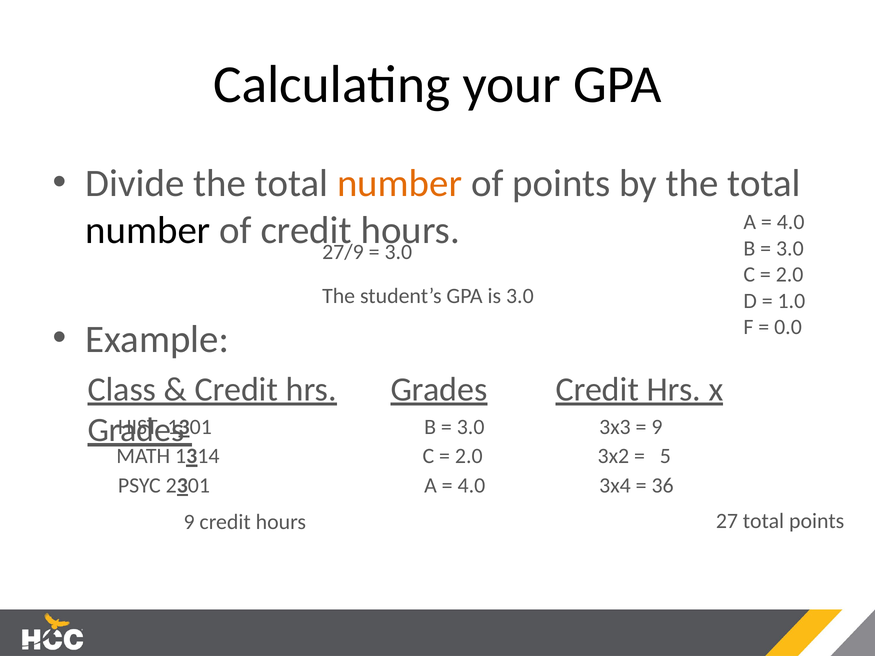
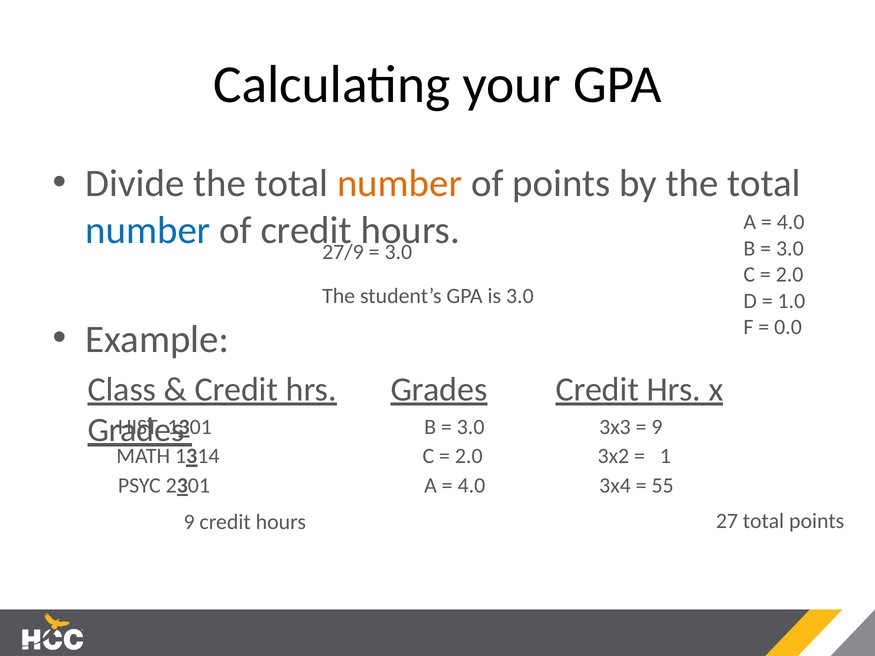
number colour: black -> blue (148, 230)
5: 5 -> 1 (665, 456)
36: 36 -> 55 (663, 486)
